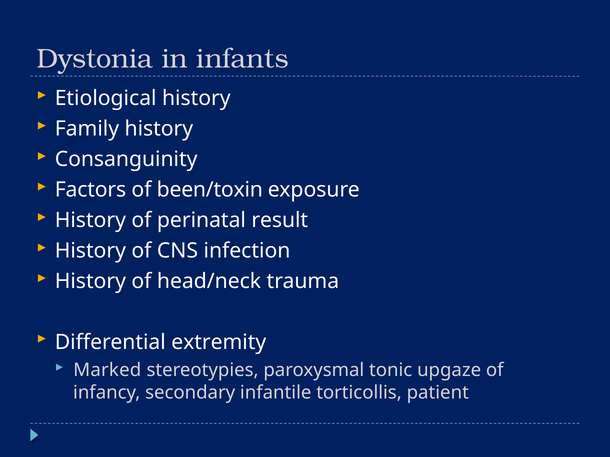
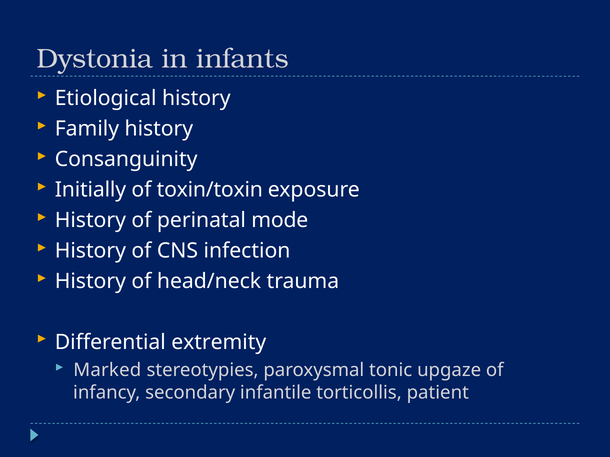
Factors: Factors -> Initially (90, 190)
been/toxin: been/toxin -> toxin/toxin (210, 190)
result: result -> mode (280, 221)
